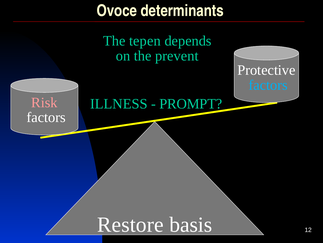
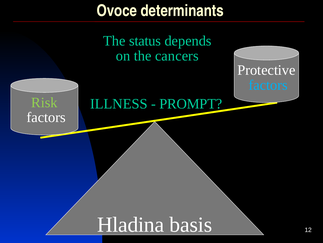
tepen: tepen -> status (145, 41)
prevent: prevent -> cancers (177, 56)
Risk colour: pink -> light green (44, 102)
Restore: Restore -> Hladina (131, 224)
